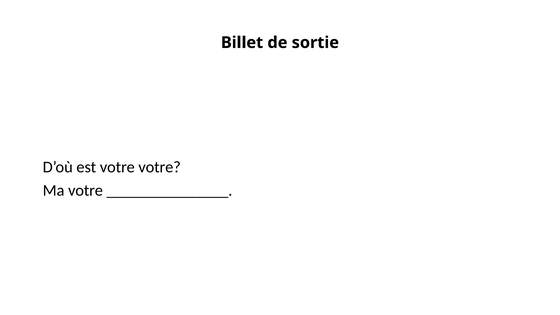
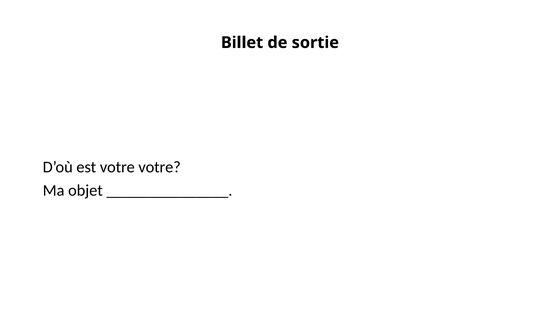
Ma votre: votre -> objet (85, 191)
